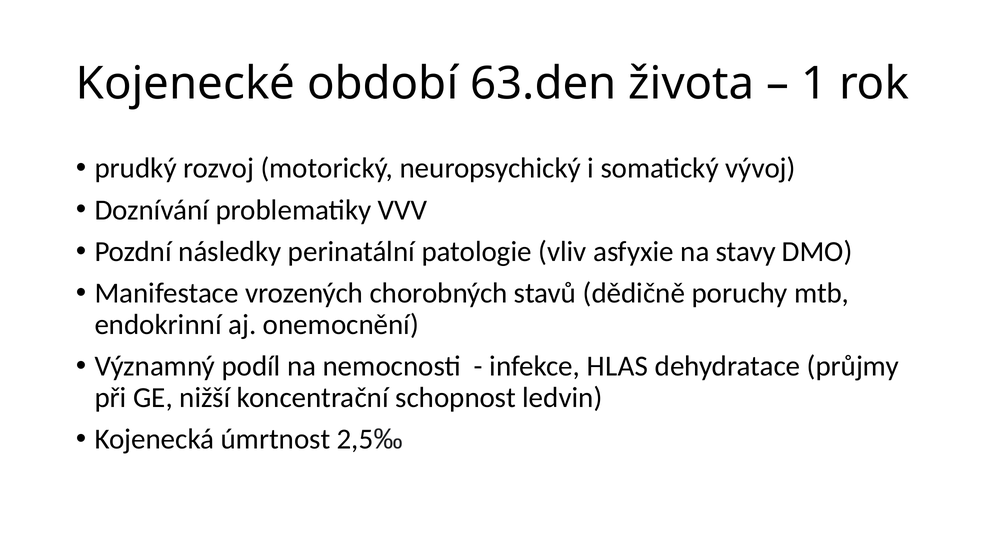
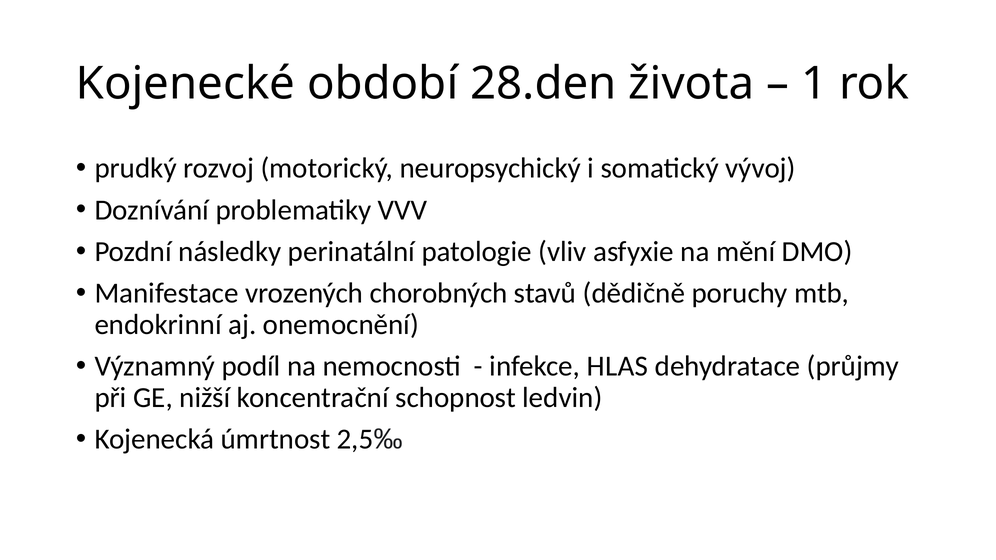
63.den: 63.den -> 28.den (543, 84)
stavy: stavy -> mění (746, 252)
